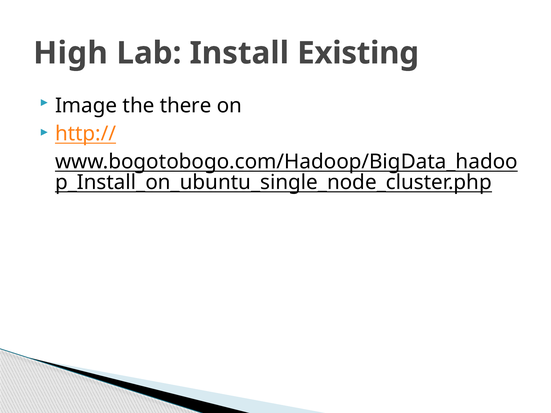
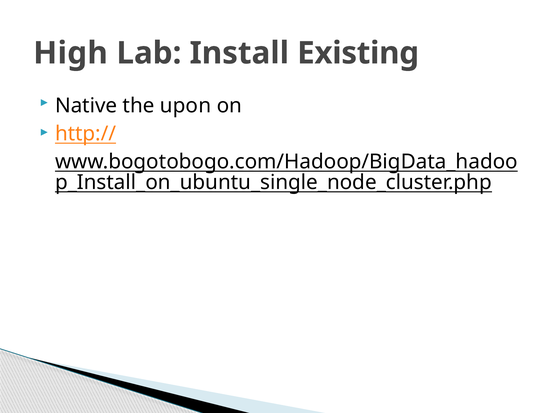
Image: Image -> Native (86, 106)
there: there -> upon (185, 106)
